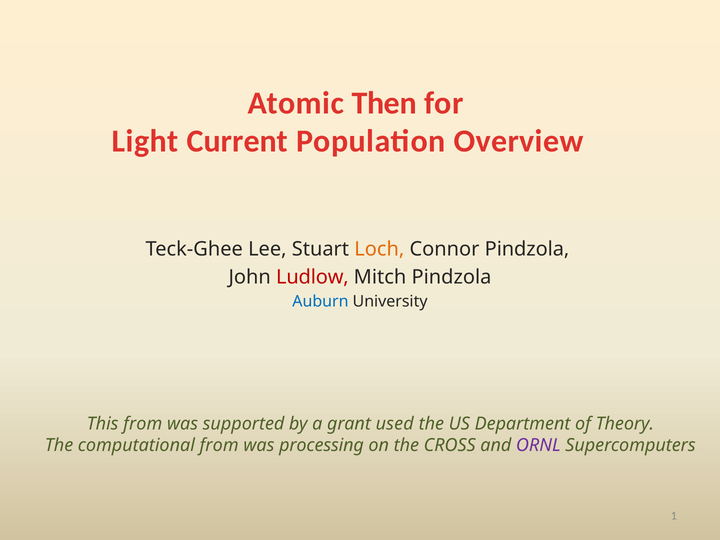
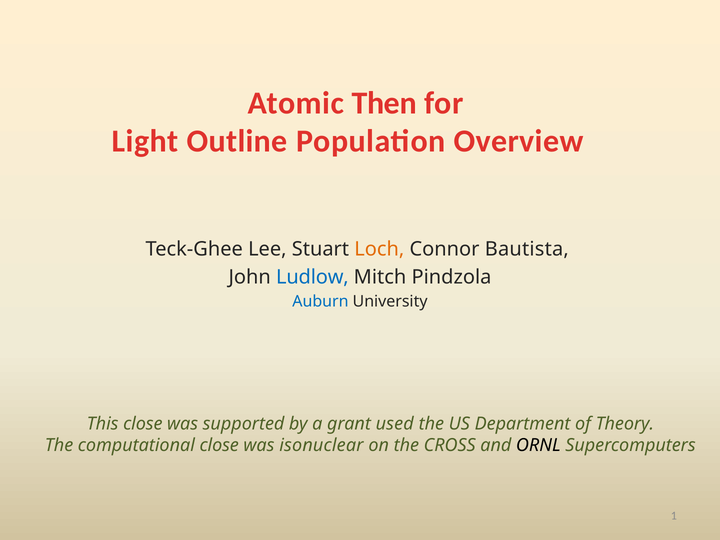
Current: Current -> Outline (237, 141)
Connor Pindzola: Pindzola -> Bautista (527, 249)
Ludlow colour: red -> blue (312, 277)
This from: from -> close (143, 424)
computational from: from -> close (219, 445)
processing: processing -> isonuclear (321, 445)
ORNL colour: purple -> black (538, 445)
